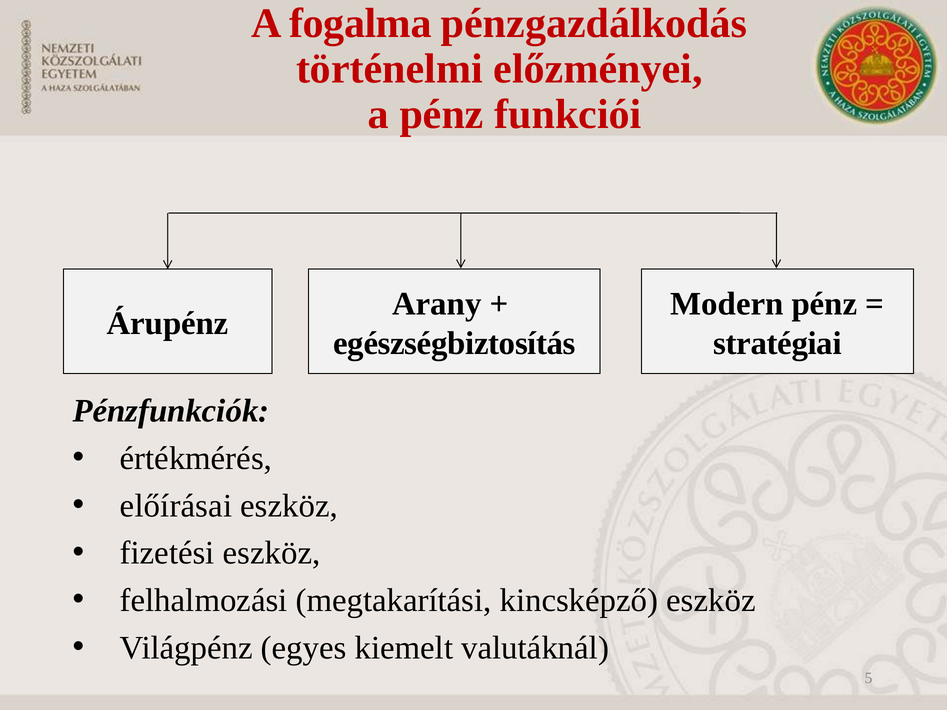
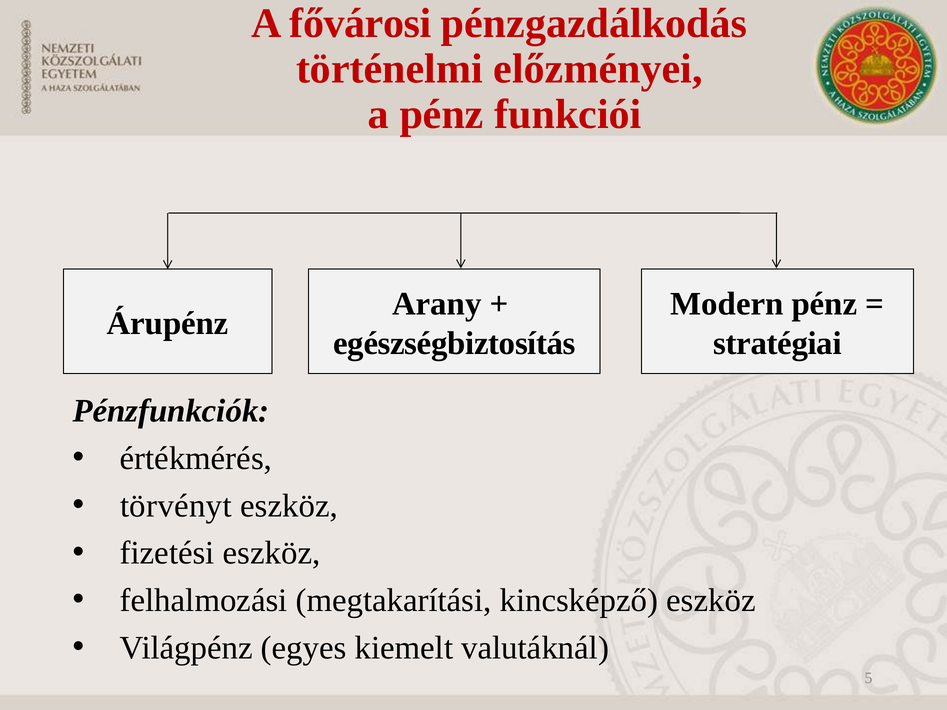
fogalma: fogalma -> fővárosi (360, 24)
előírásai: előírásai -> törvényt (176, 506)
